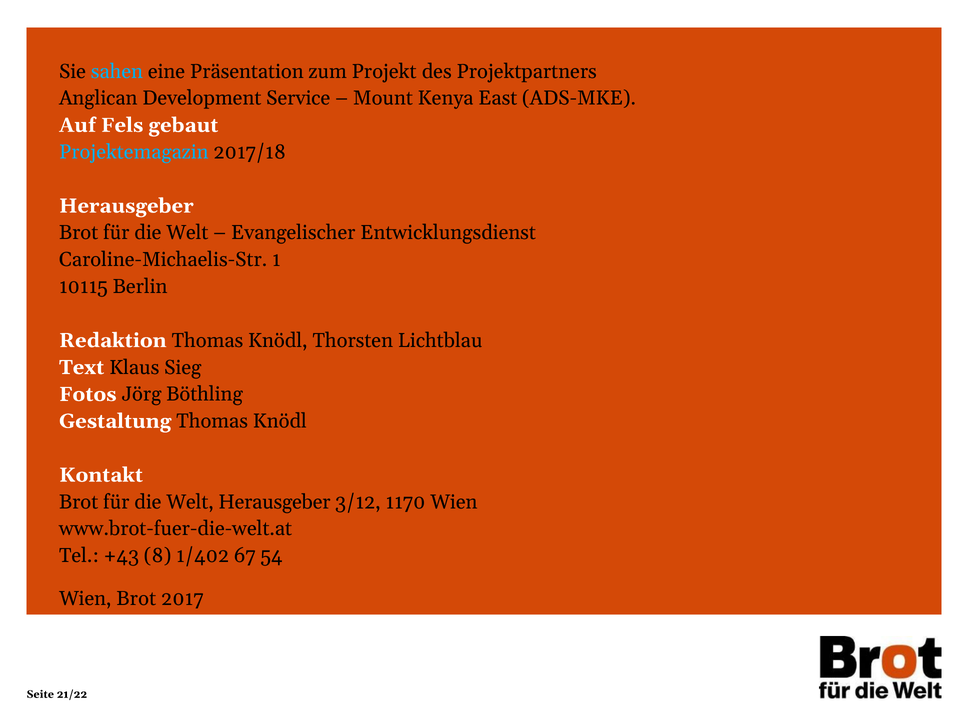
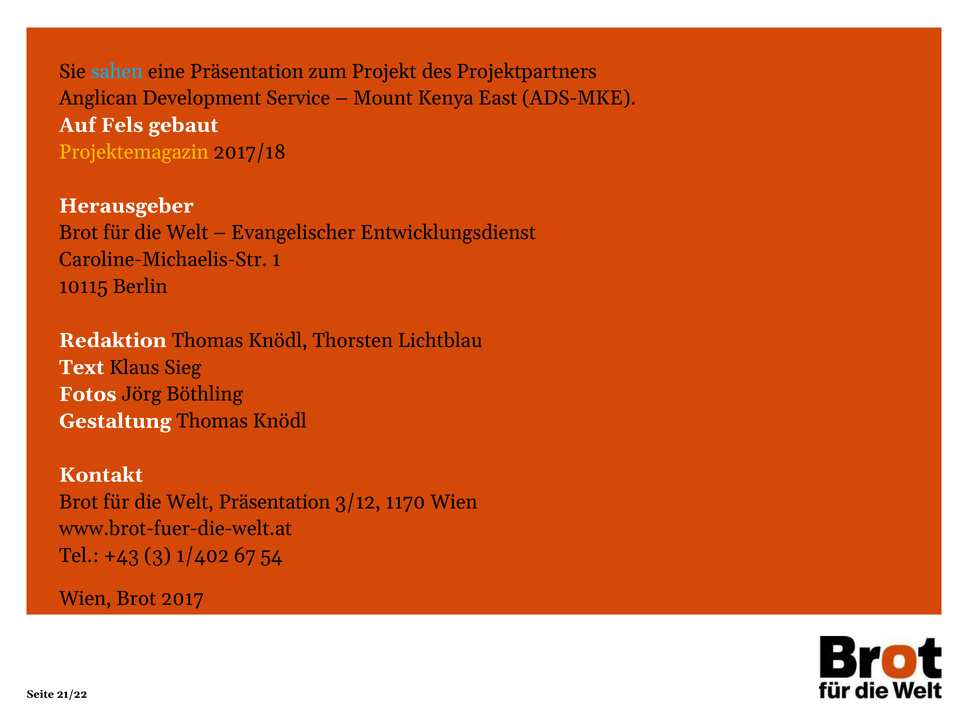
Projektemagazin colour: light blue -> yellow (134, 152)
Welt Herausgeber: Herausgeber -> Präsentation (274, 502)
8: 8 -> 3 (158, 556)
